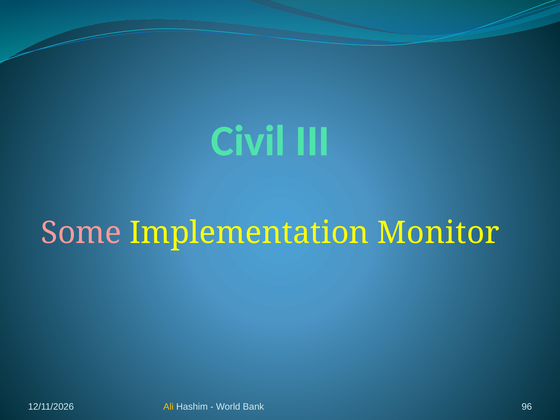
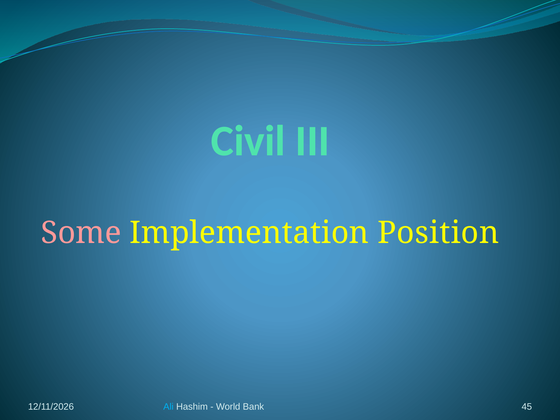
Monitor: Monitor -> Position (438, 233)
Ali colour: yellow -> light blue (168, 407)
96: 96 -> 45 (527, 407)
